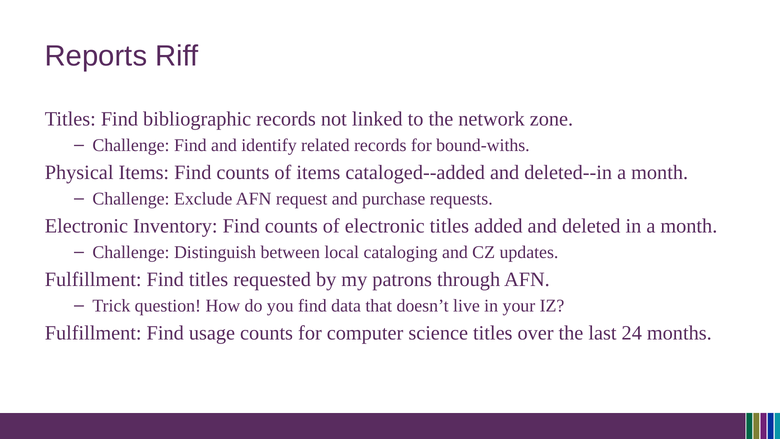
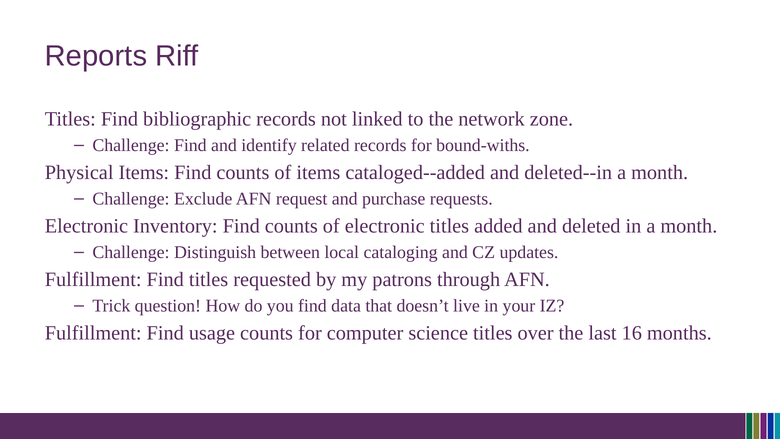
24: 24 -> 16 (632, 333)
